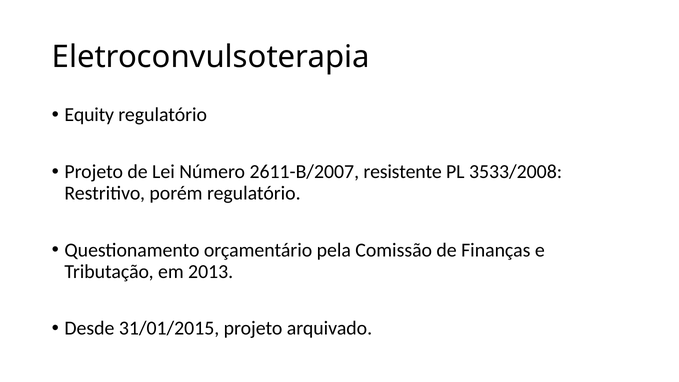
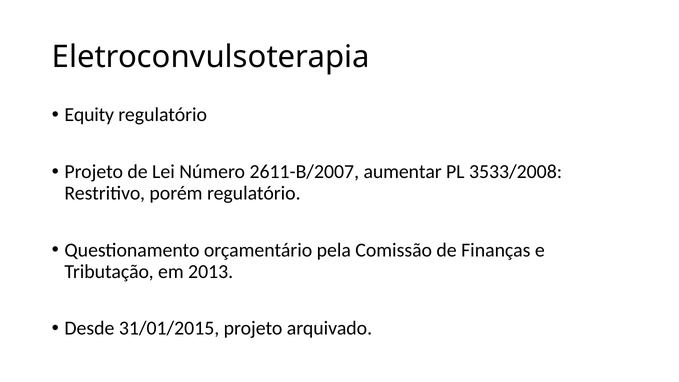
resistente: resistente -> aumentar (403, 172)
